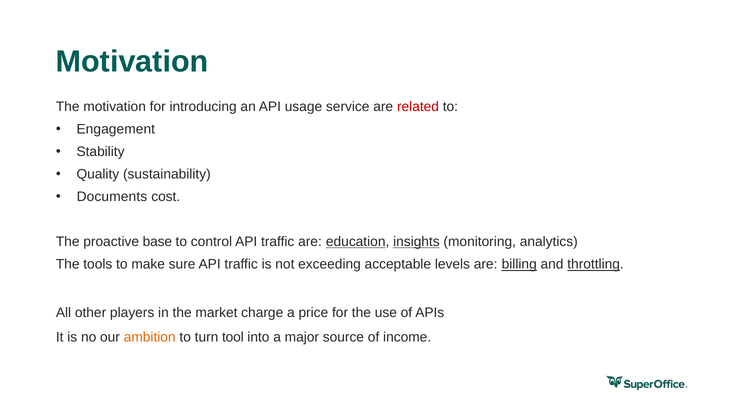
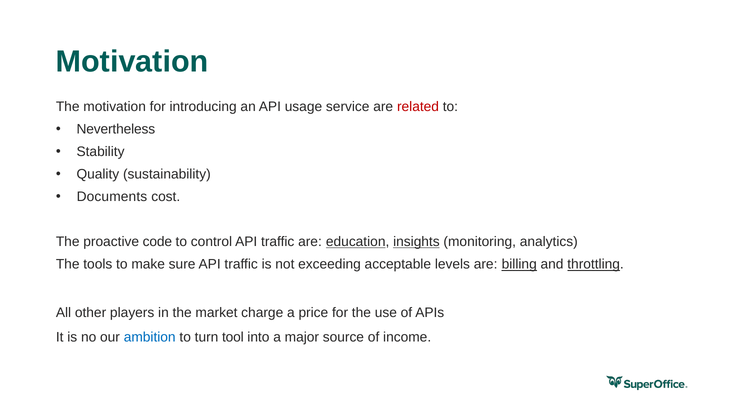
Engagement: Engagement -> Nevertheless (116, 129)
base: base -> code (157, 241)
ambition colour: orange -> blue (150, 336)
